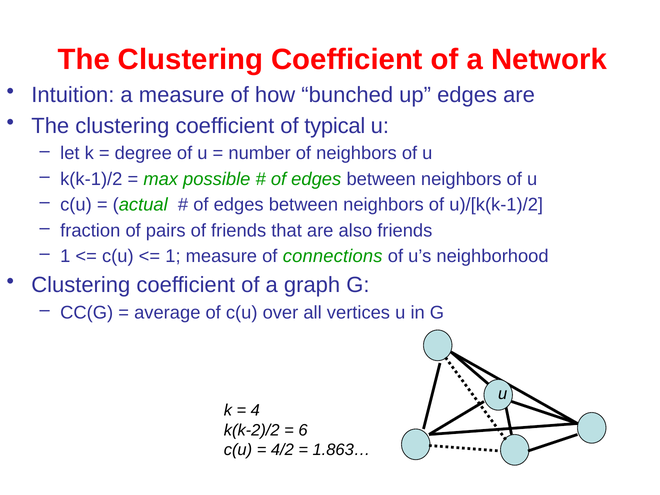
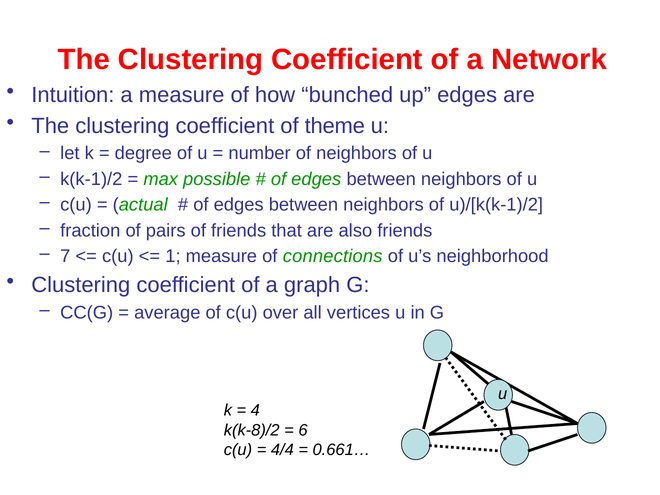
typical: typical -> theme (335, 126)
1: 1 -> 7 (65, 256)
k(k-2)/2: k(k-2)/2 -> k(k-8)/2 (252, 430)
4/2: 4/2 -> 4/4 (282, 450)
1.863…: 1.863… -> 0.661… (341, 450)
